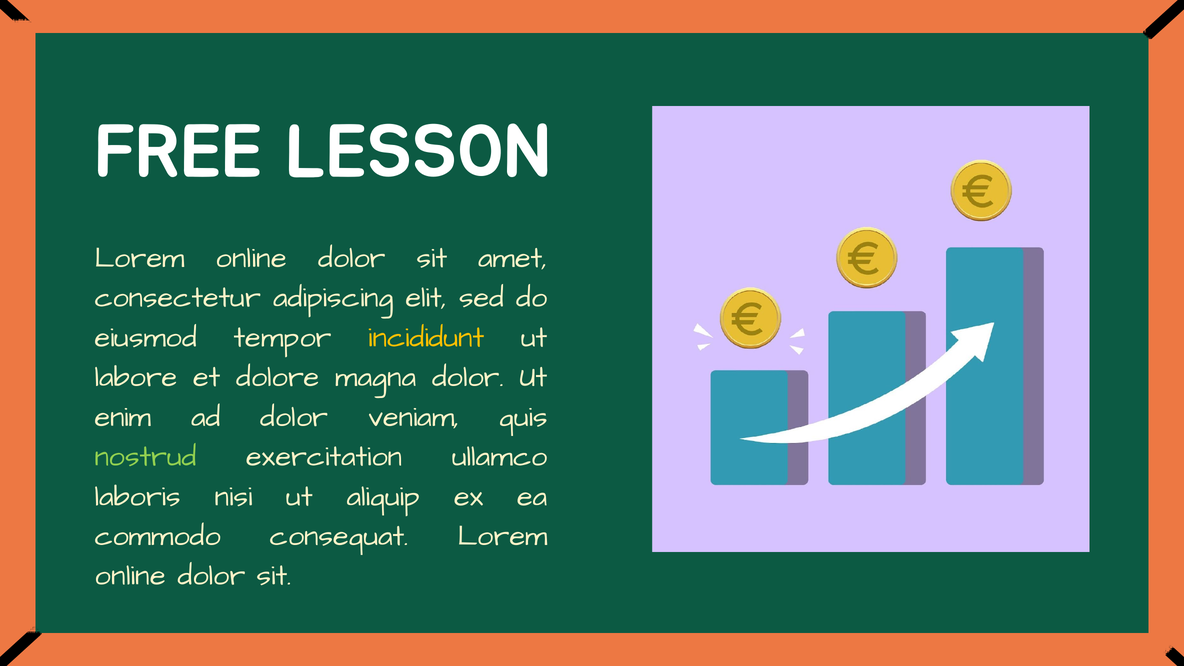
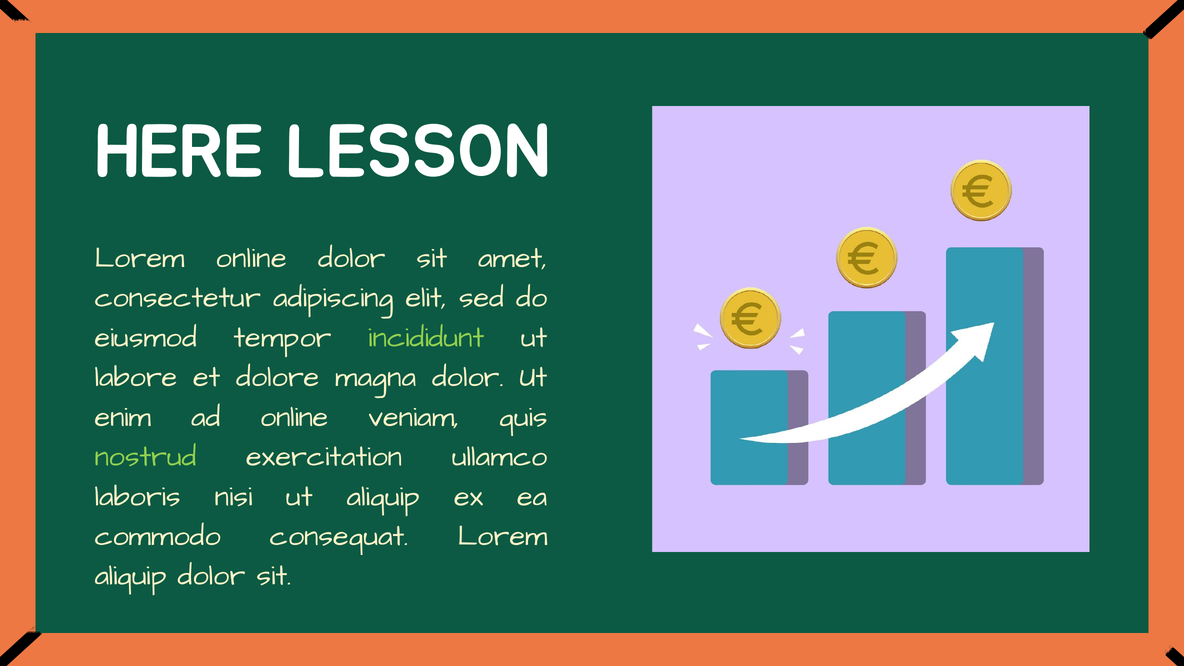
FREE: FREE -> HERE (180, 152)
incididunt colour: yellow -> light green (426, 337)
ad dolor: dolor -> online (294, 417)
online: online -> aliquip (131, 575)
